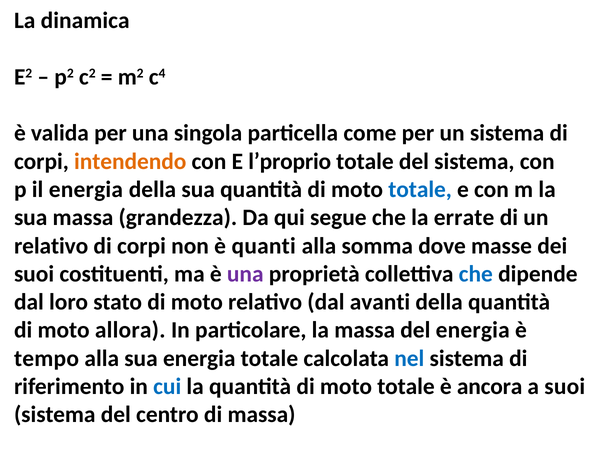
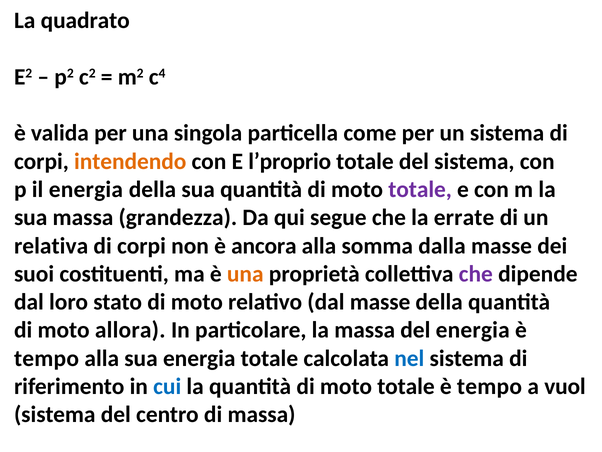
dinamica: dinamica -> quadrato (85, 21)
totale colour: blue -> purple (420, 189)
relativo: relativo -> relativa (51, 246)
quanti: quanti -> ancora (264, 246)
dove: dove -> dalla (442, 246)
una colour: purple -> orange (245, 274)
che colour: blue -> purple (476, 274)
dal avanti: avanti -> masse (380, 302)
totale è ancora: ancora -> tempo (489, 386)
a suoi: suoi -> vuol (565, 386)
